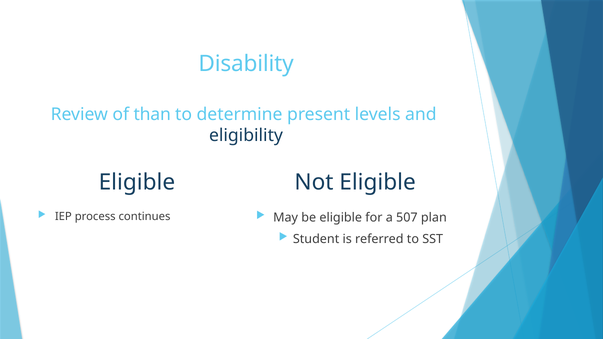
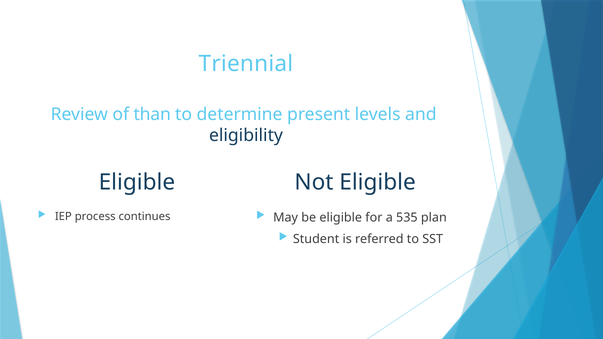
Disability: Disability -> Triennial (246, 64)
507: 507 -> 535 (407, 218)
